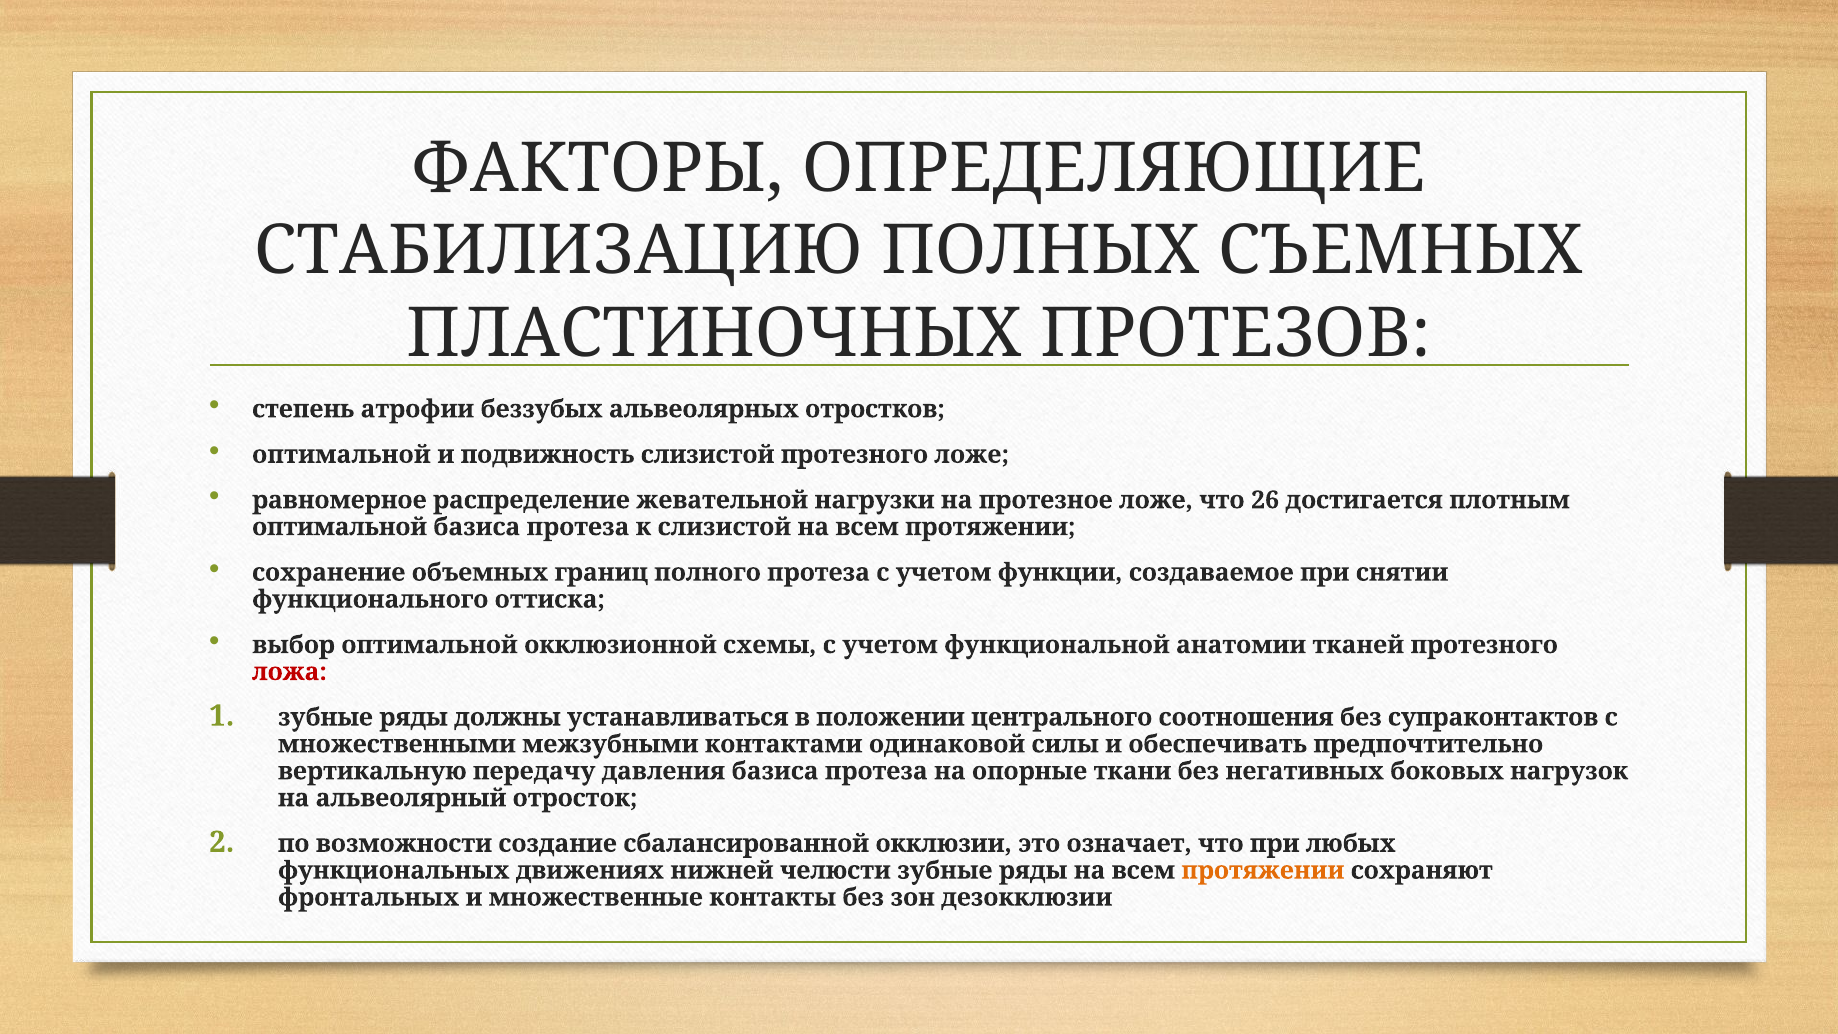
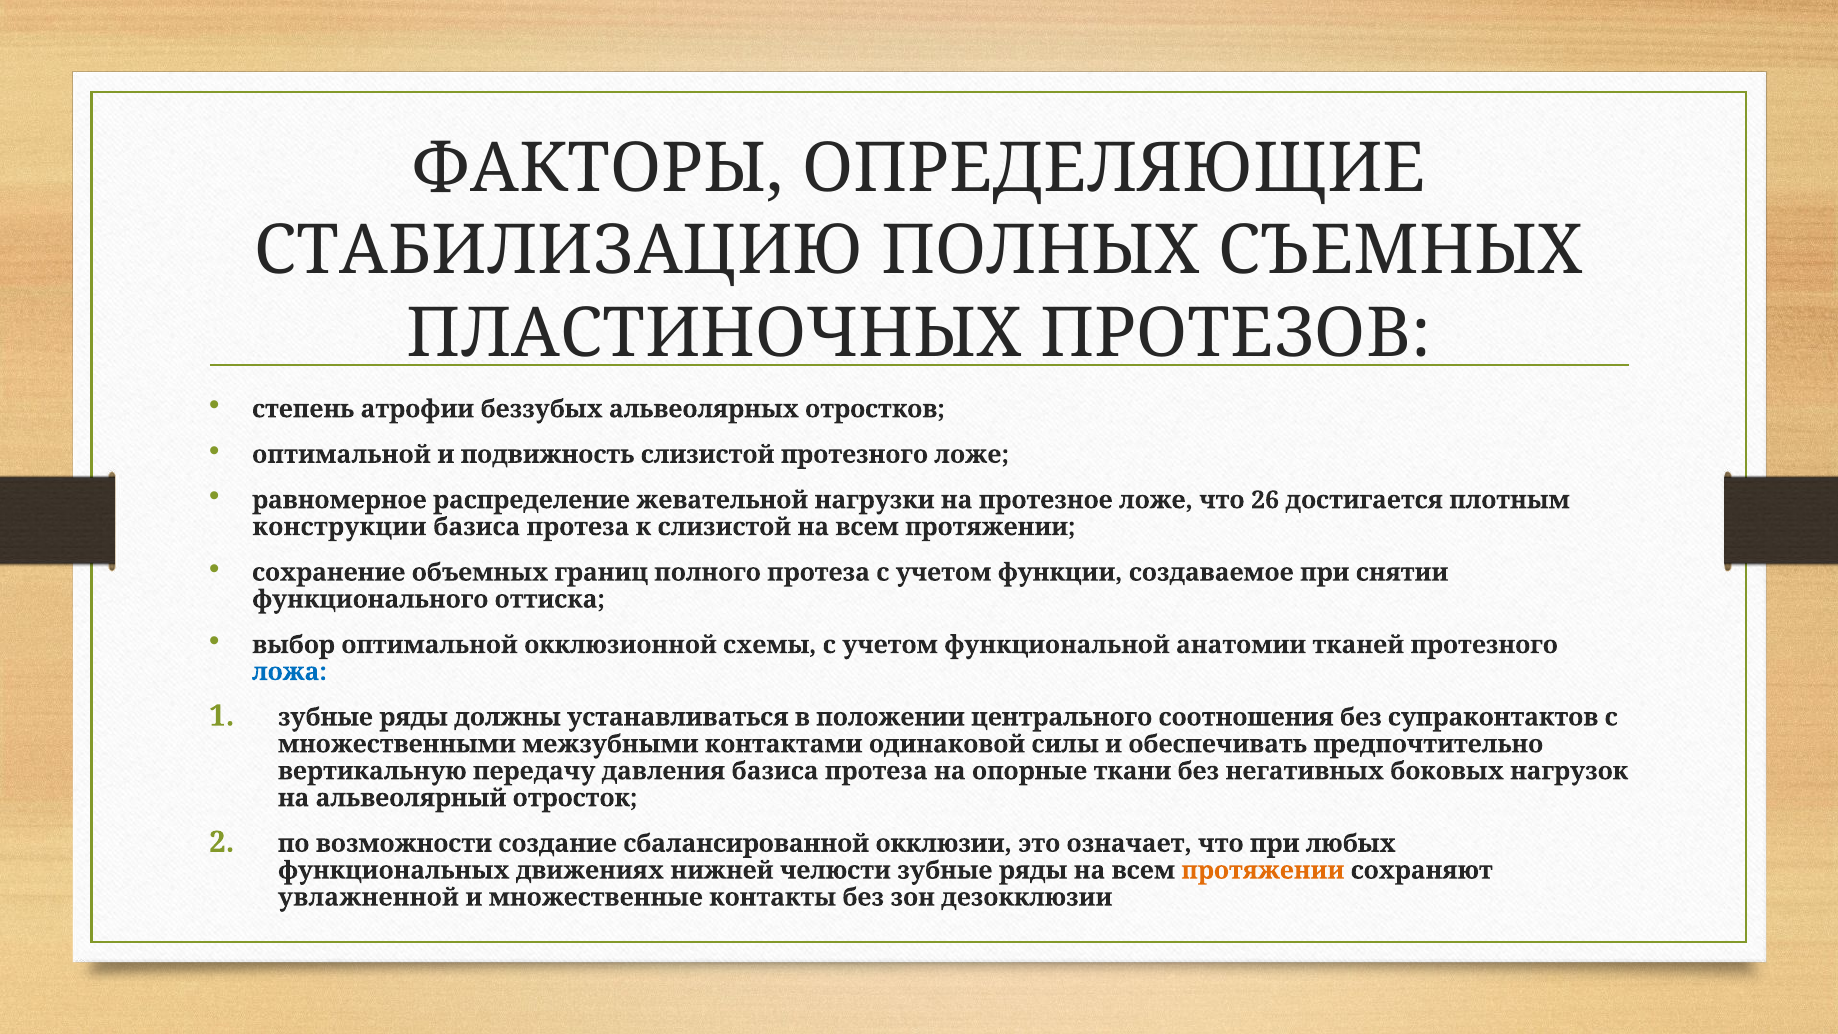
оптимальной: оптимальной -> конструкции (339, 527)
ложа colour: red -> blue (290, 672)
фронтальных: фронтальных -> увлажненной (368, 897)
